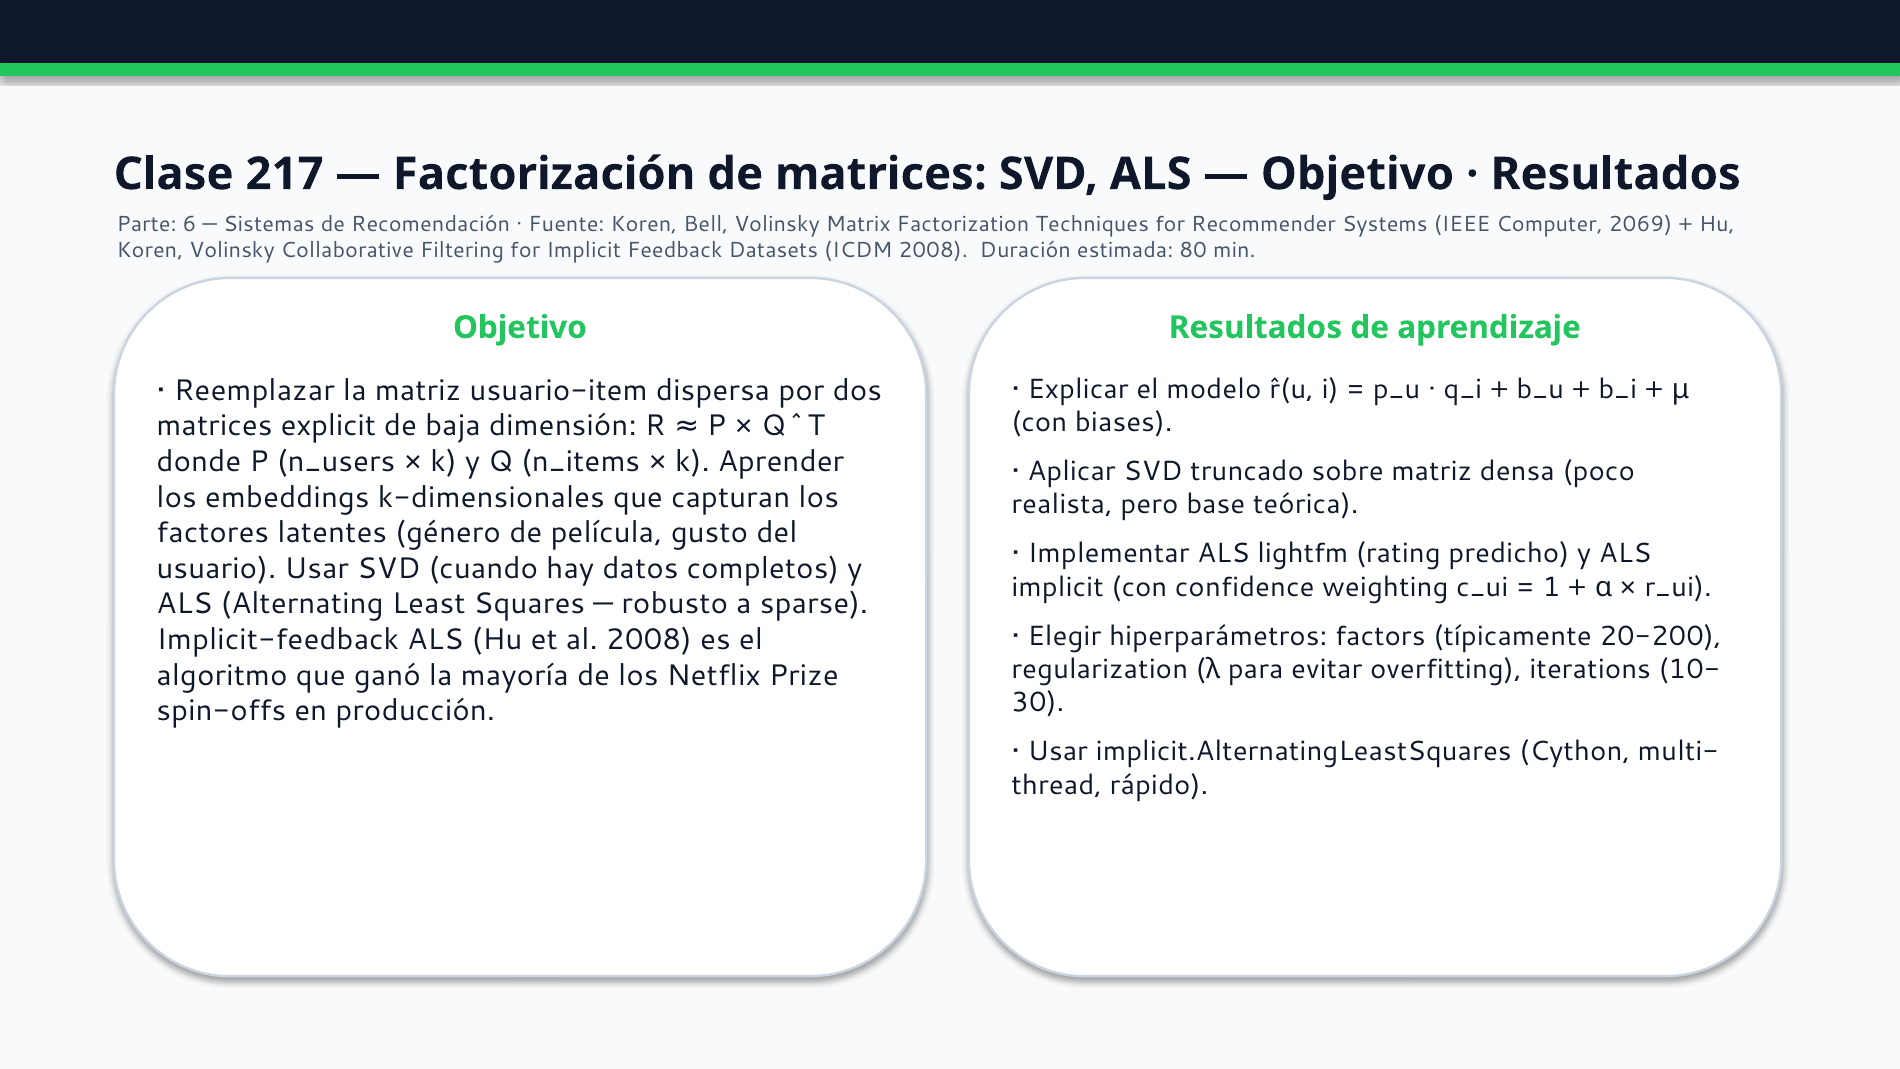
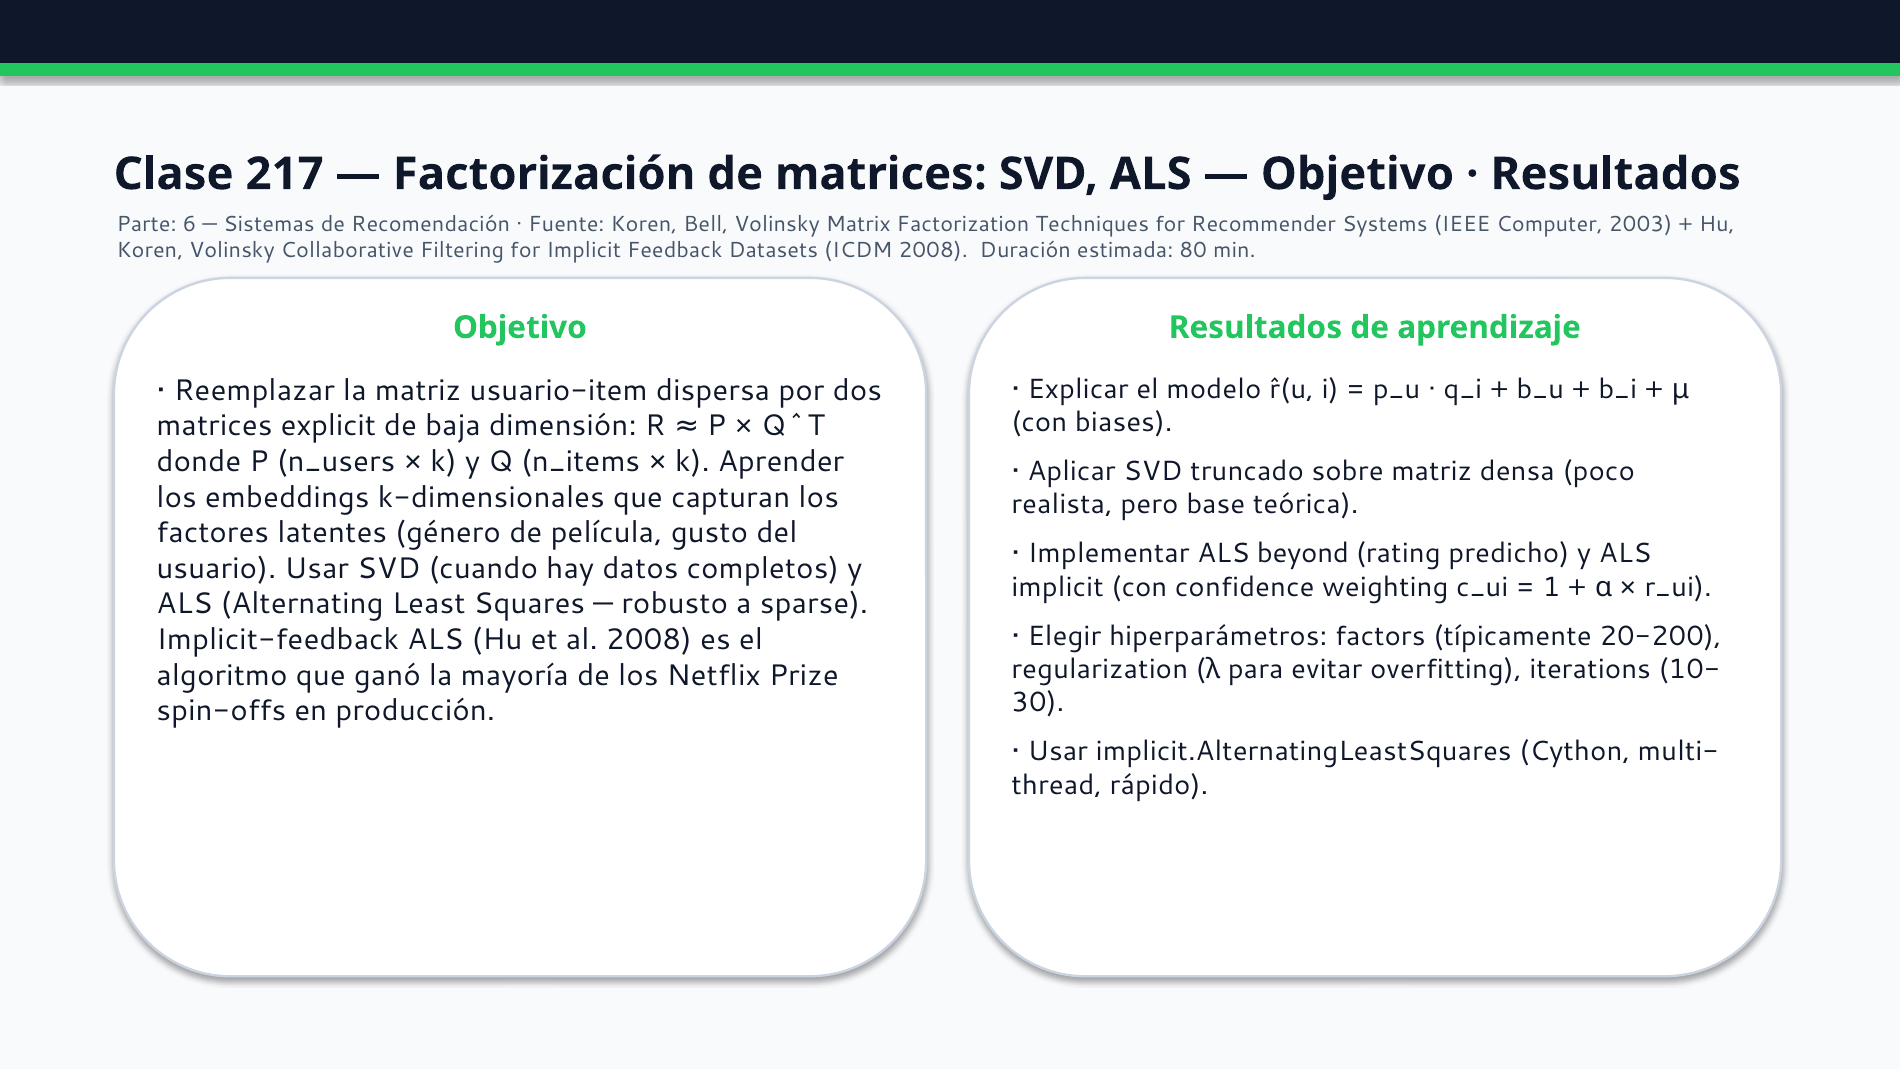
2069: 2069 -> 2003 (1640, 224)
lightfm: lightfm -> beyond (1303, 554)
